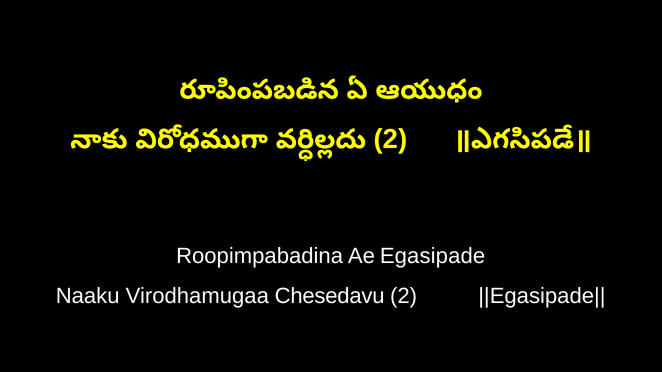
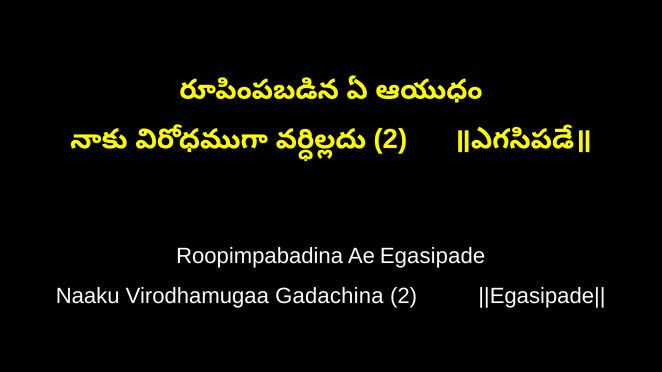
Chesedavu: Chesedavu -> Gadachina (329, 296)
